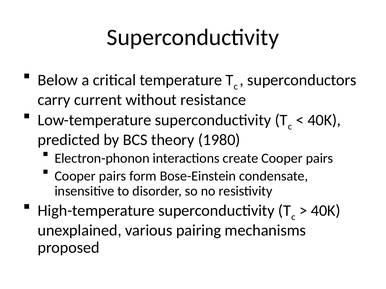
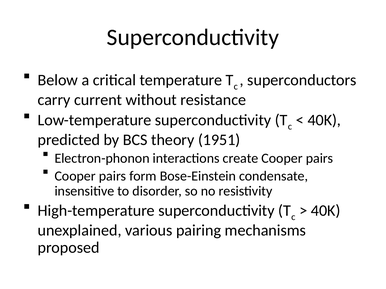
1980: 1980 -> 1951 (219, 140)
